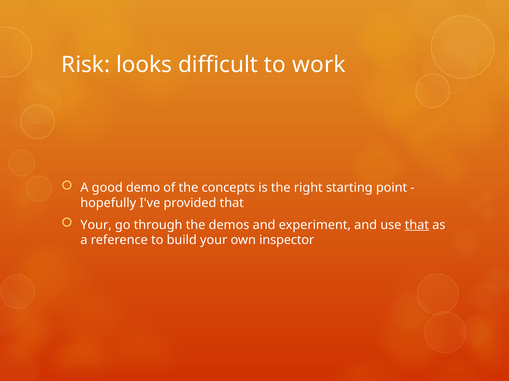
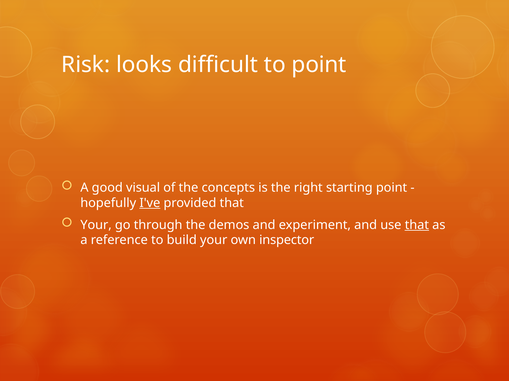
to work: work -> point (319, 65)
demo: demo -> visual (143, 188)
I've underline: none -> present (150, 203)
